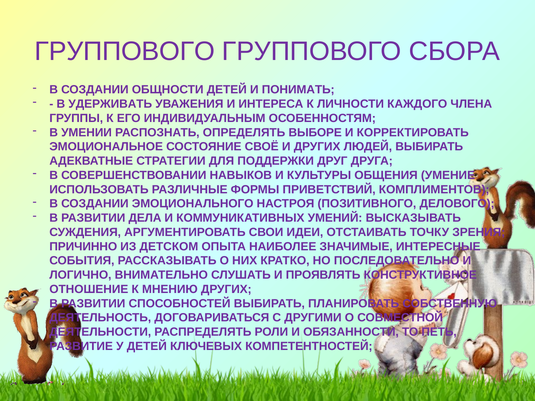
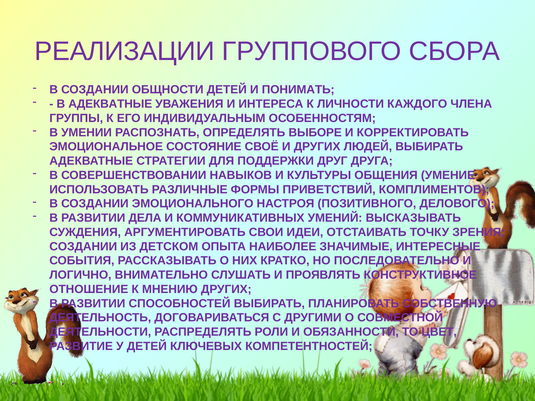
ГРУППОВОГО: ГРУППОВОГО -> РЕАЛИЗАЦИИ (125, 51)
В УДЕРЖИВАТЬ: УДЕРЖИВАТЬ -> АДЕКВАТНЫЕ (110, 104)
ПРИЧИННО: ПРИЧИННО -> СОЗДАНИИ (83, 247)
ПЕТЬ: ПЕТЬ -> ЦВЕТ (439, 332)
